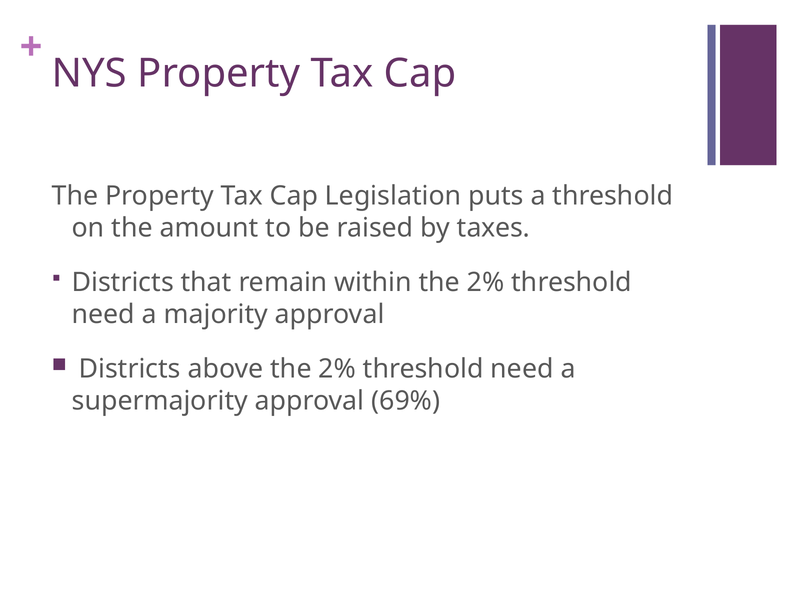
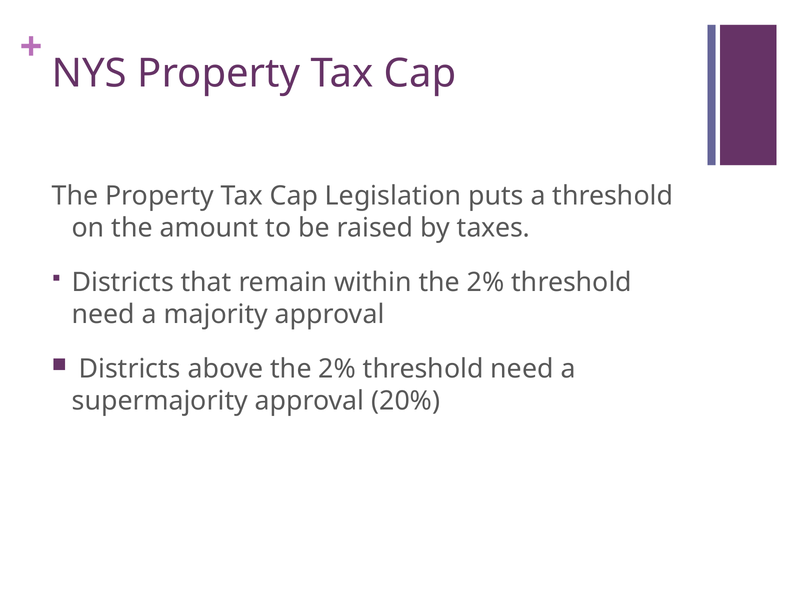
69%: 69% -> 20% (406, 401)
